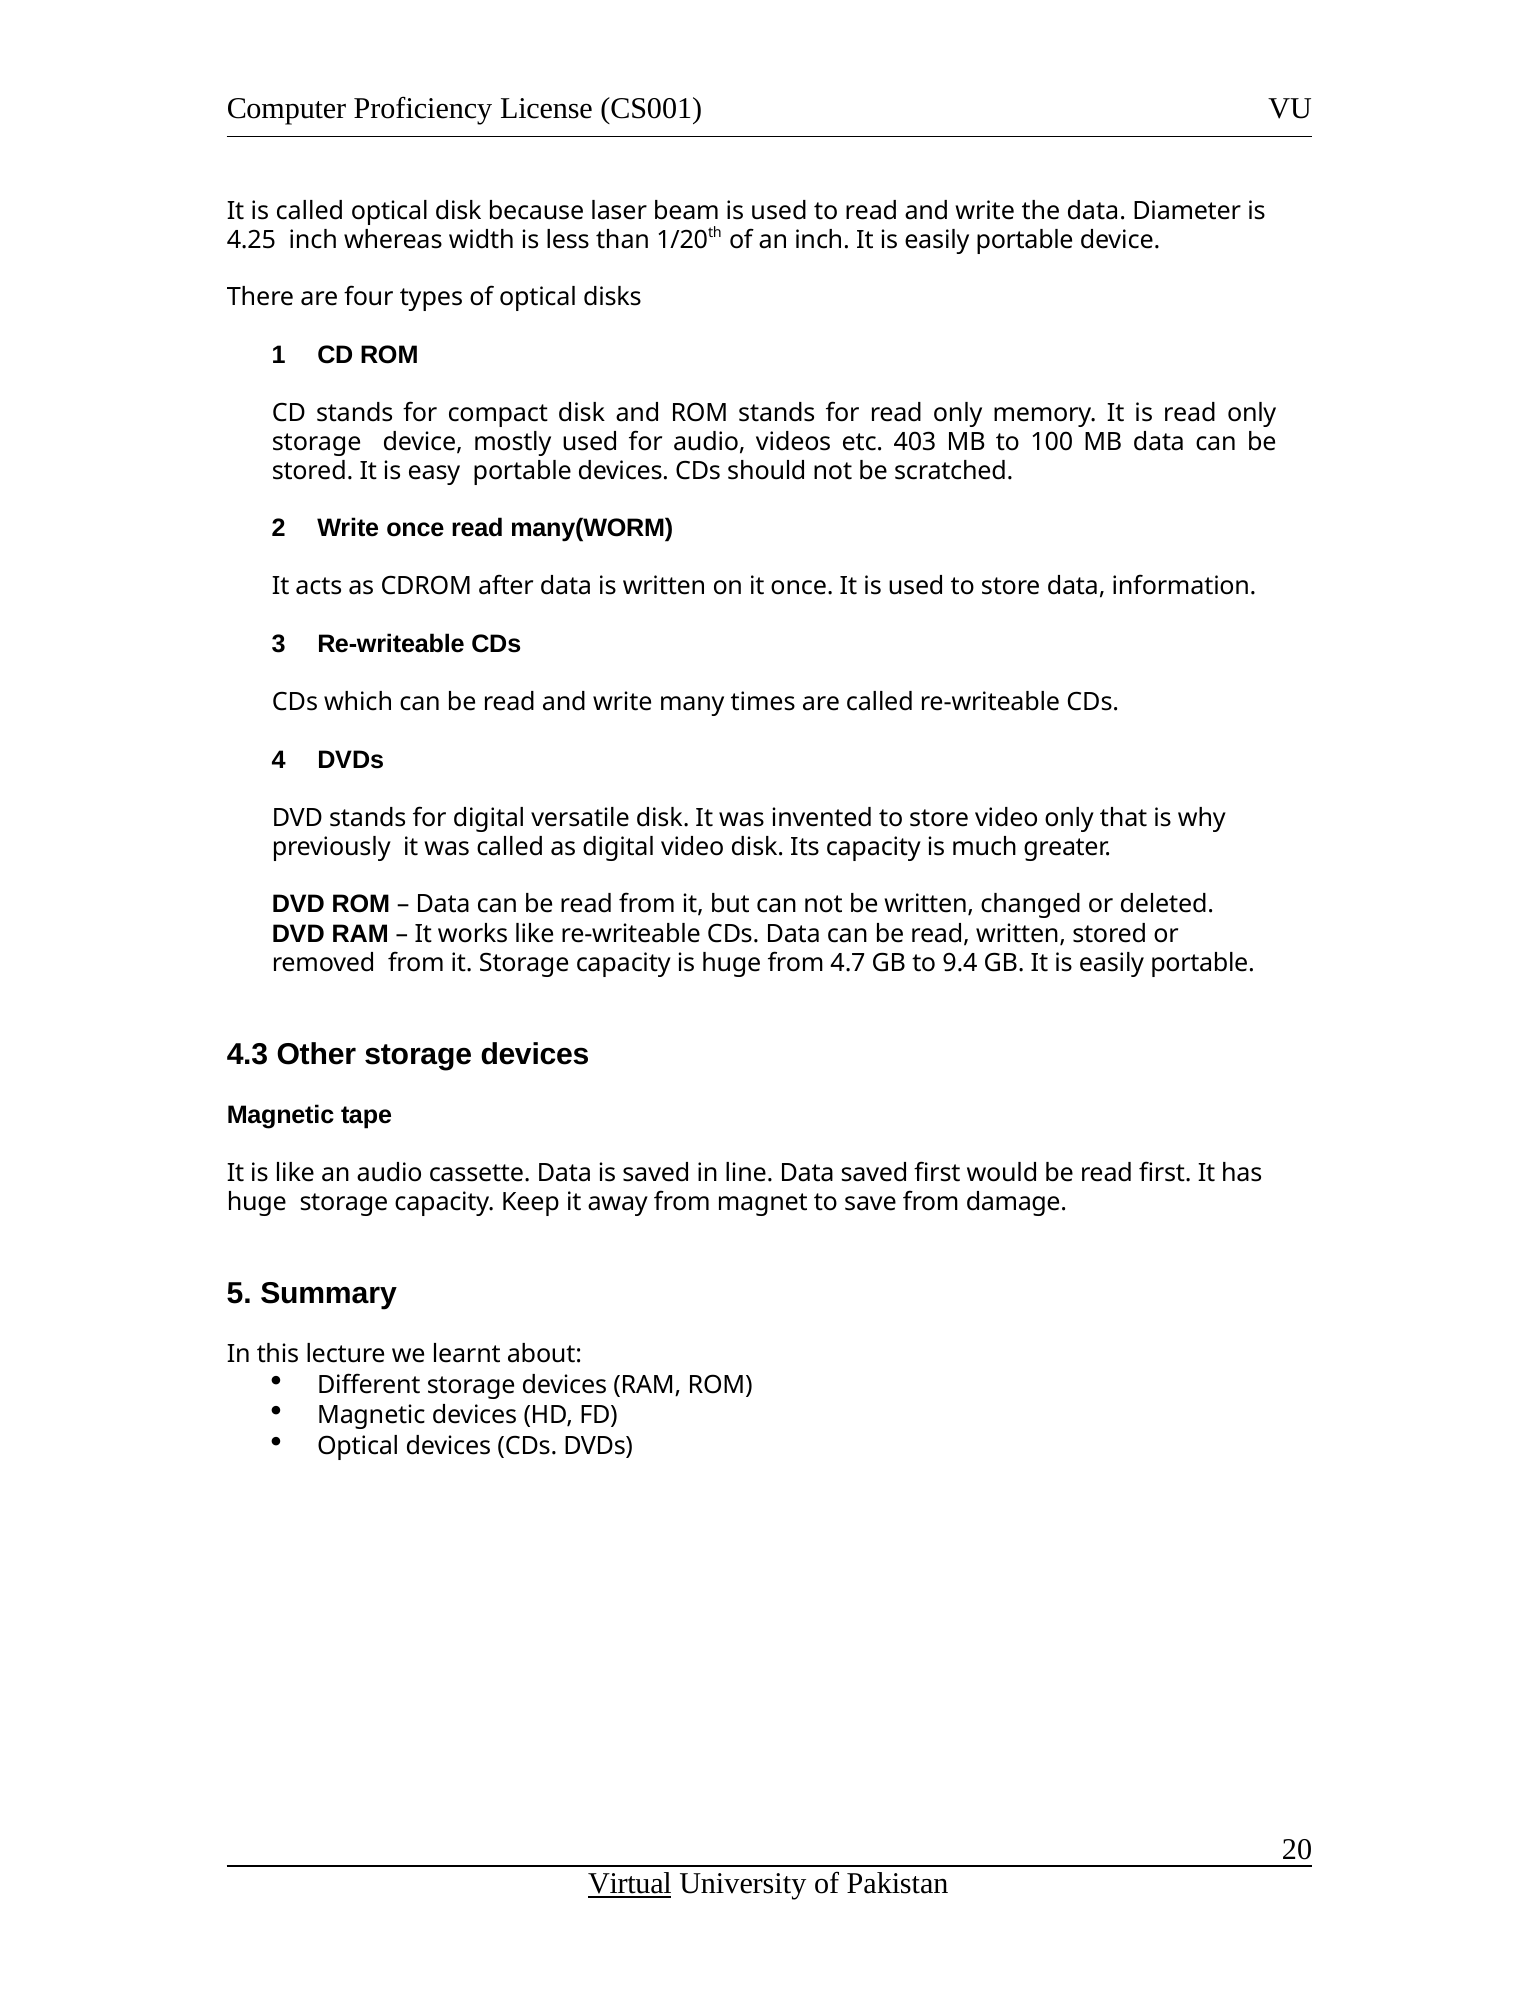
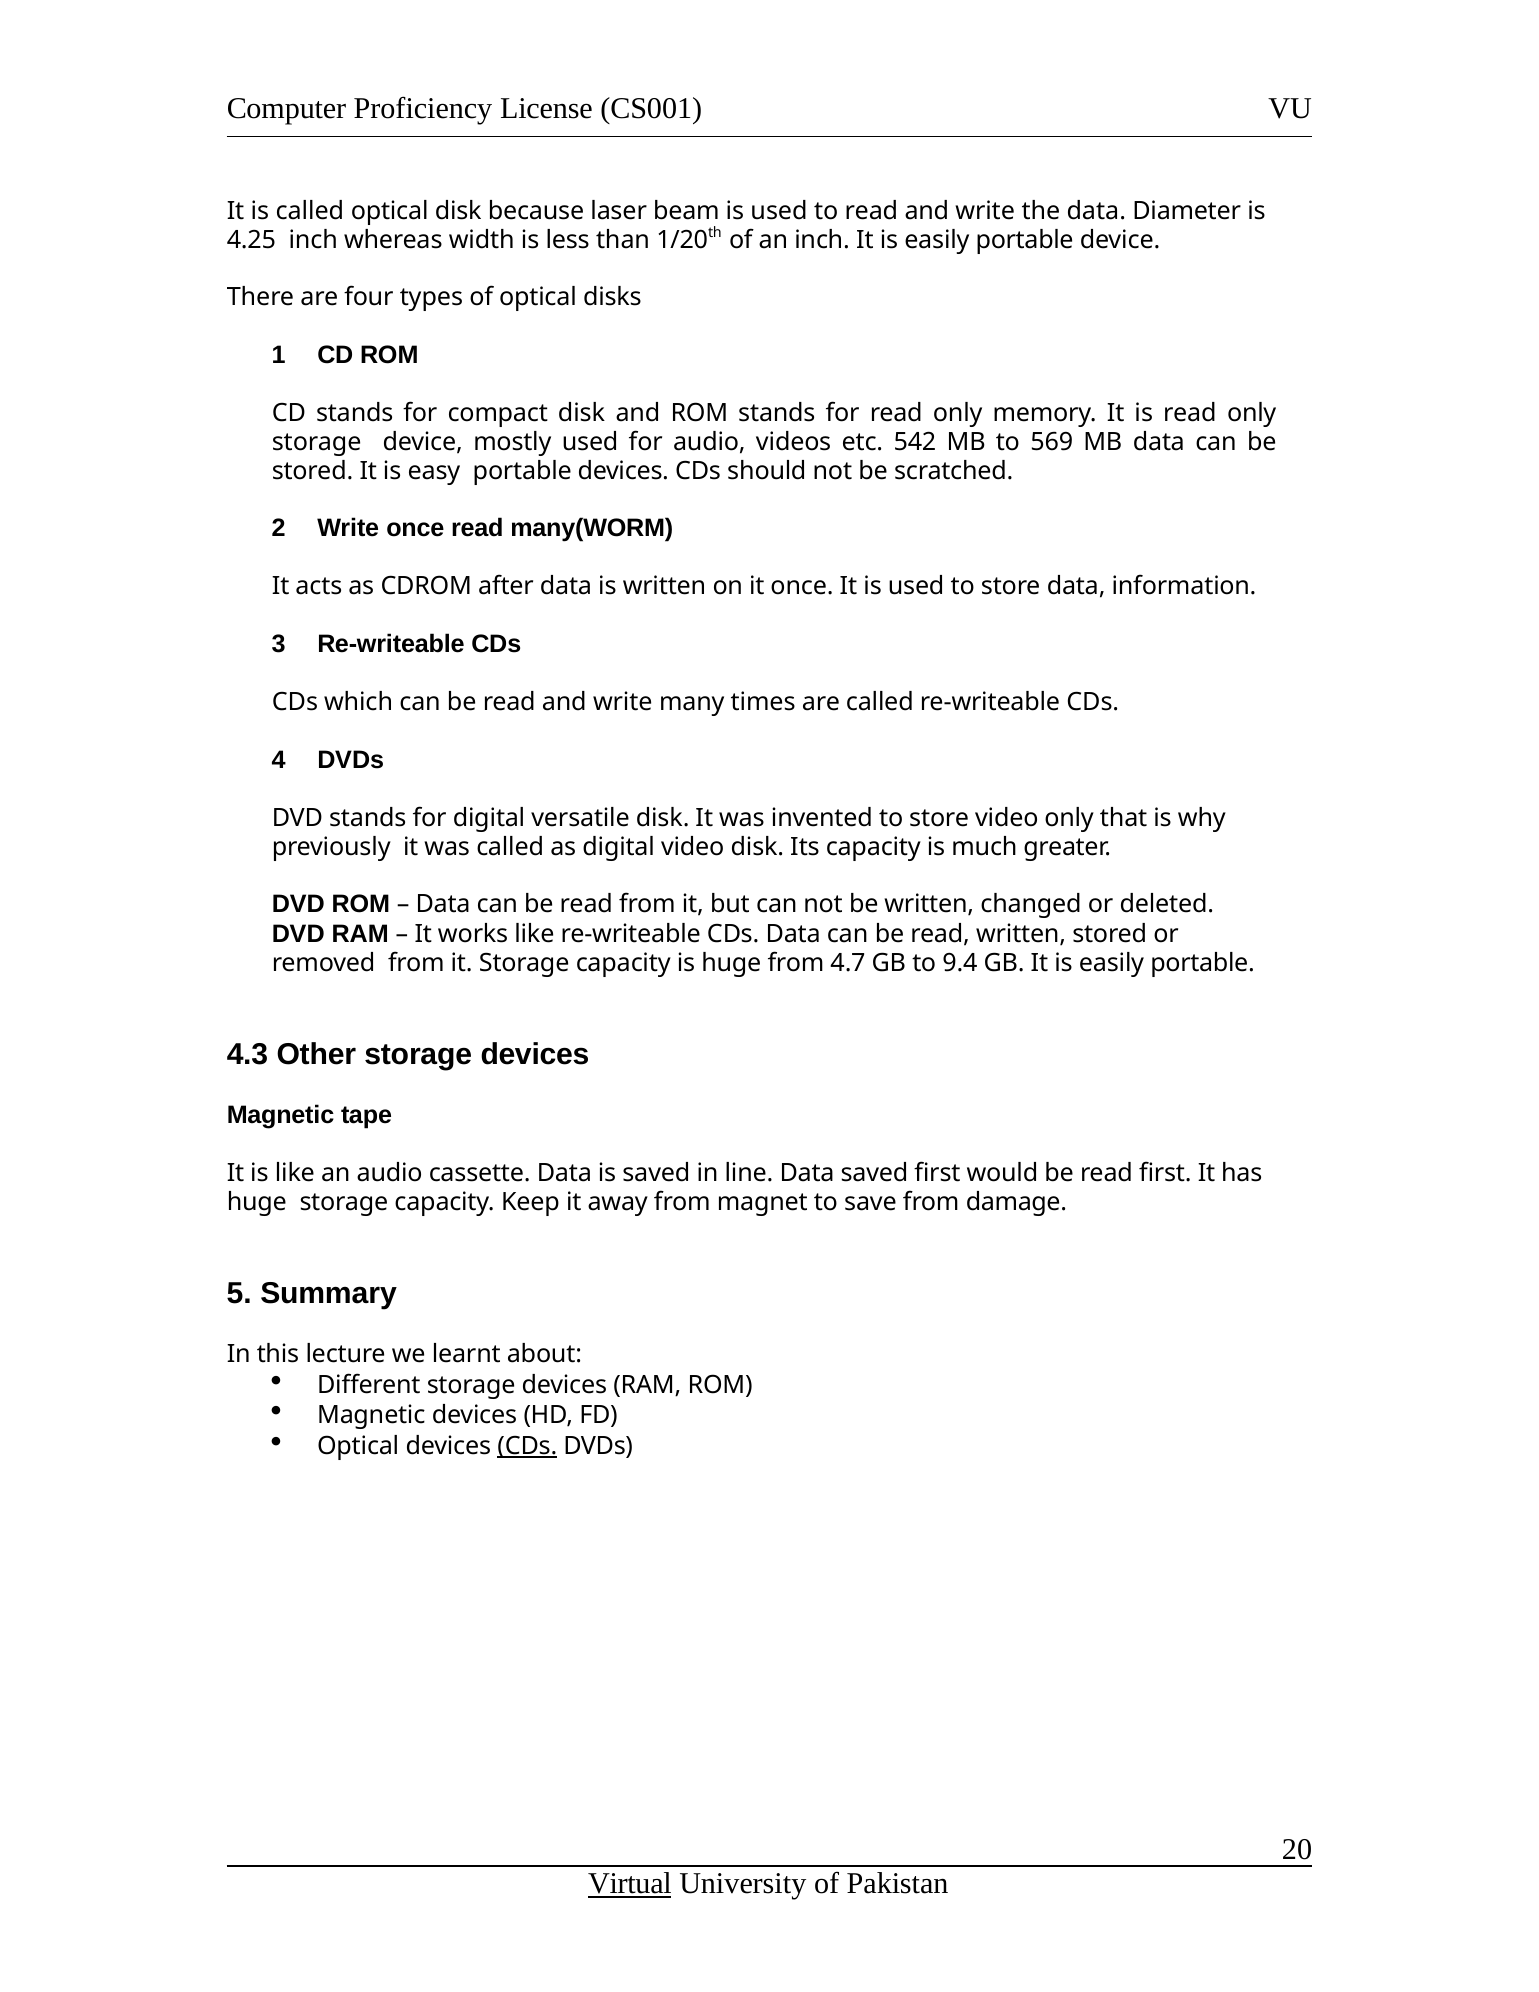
403: 403 -> 542 (915, 442)
100: 100 -> 569 (1052, 442)
CDs underline: none -> present (527, 1446)
